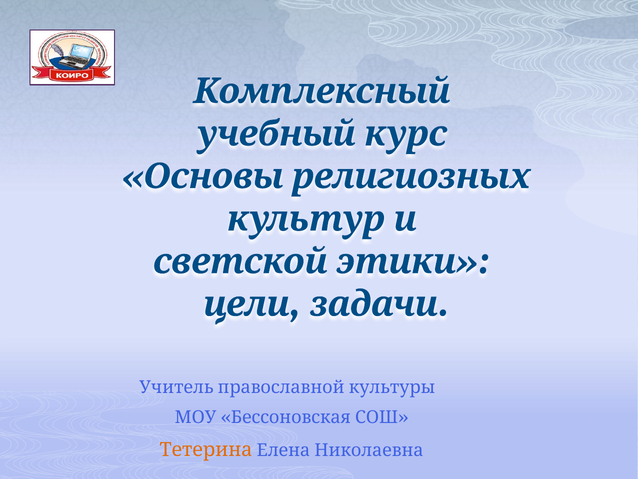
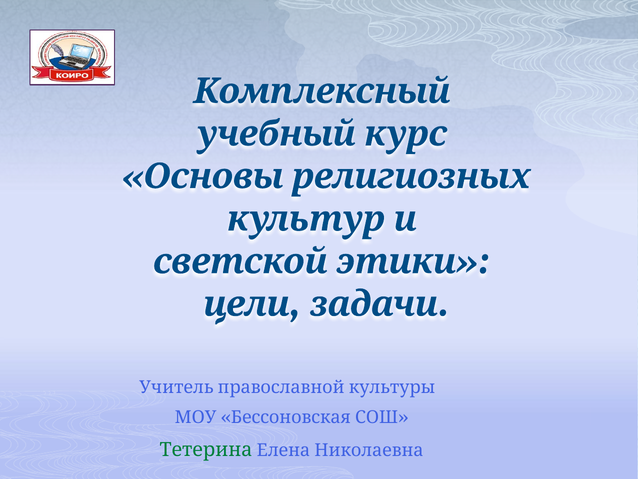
Тетерина colour: orange -> green (206, 449)
